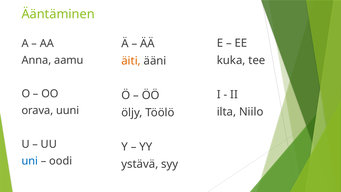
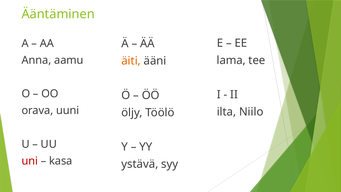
kuka: kuka -> lama (231, 60)
uni colour: blue -> red (30, 161)
oodi: oodi -> kasa (61, 161)
